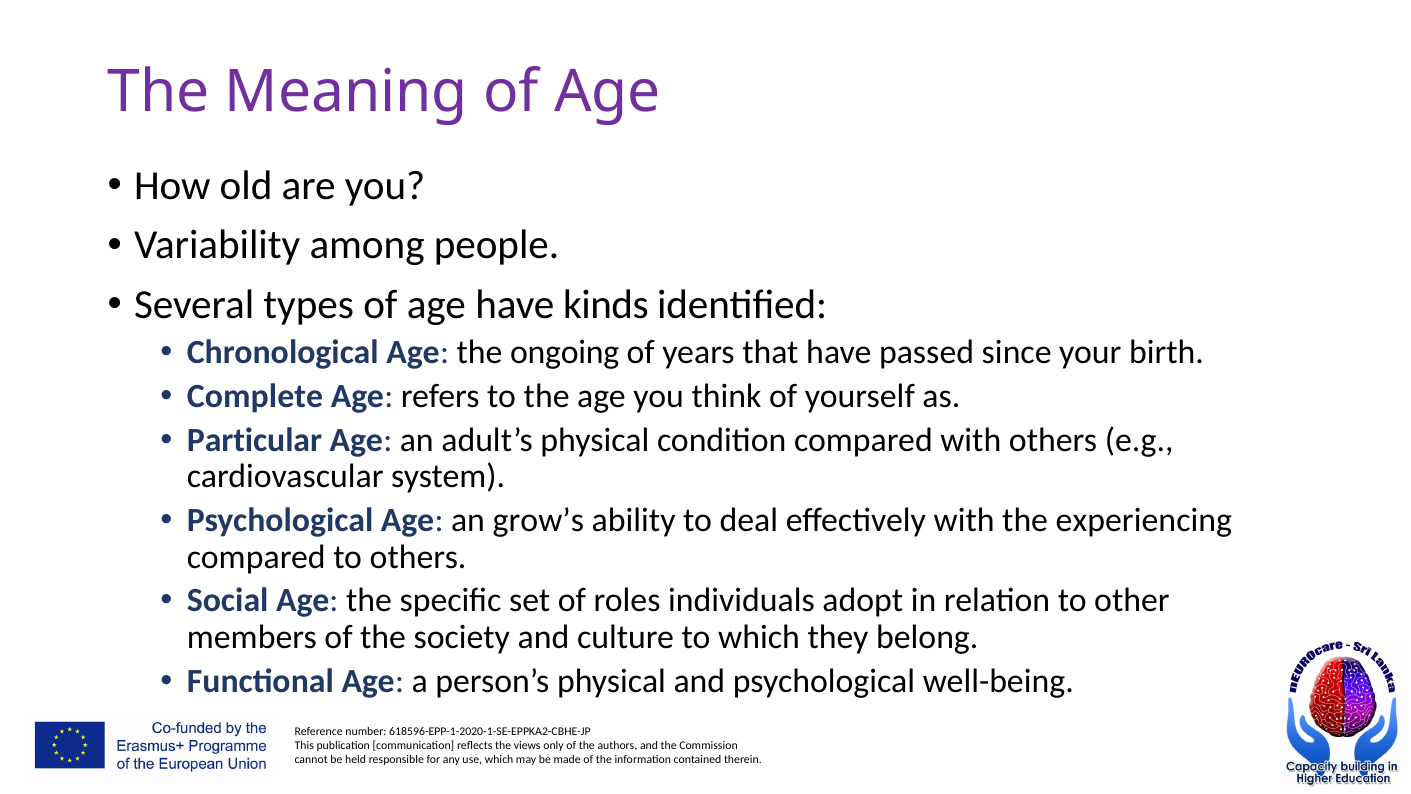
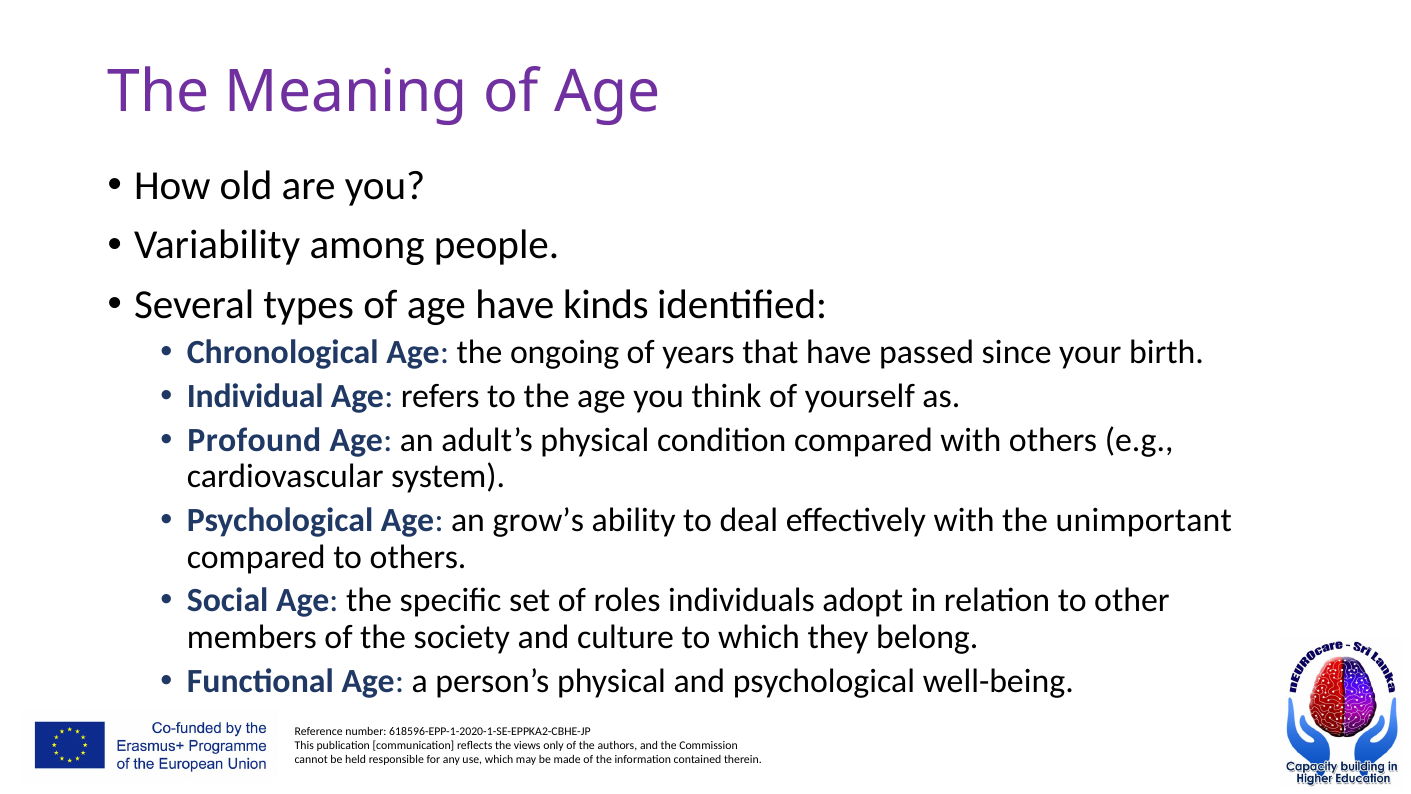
Complete: Complete -> Individual (255, 396)
Particular: Particular -> Profound (254, 440)
experiencing: experiencing -> unimportant (1144, 520)
